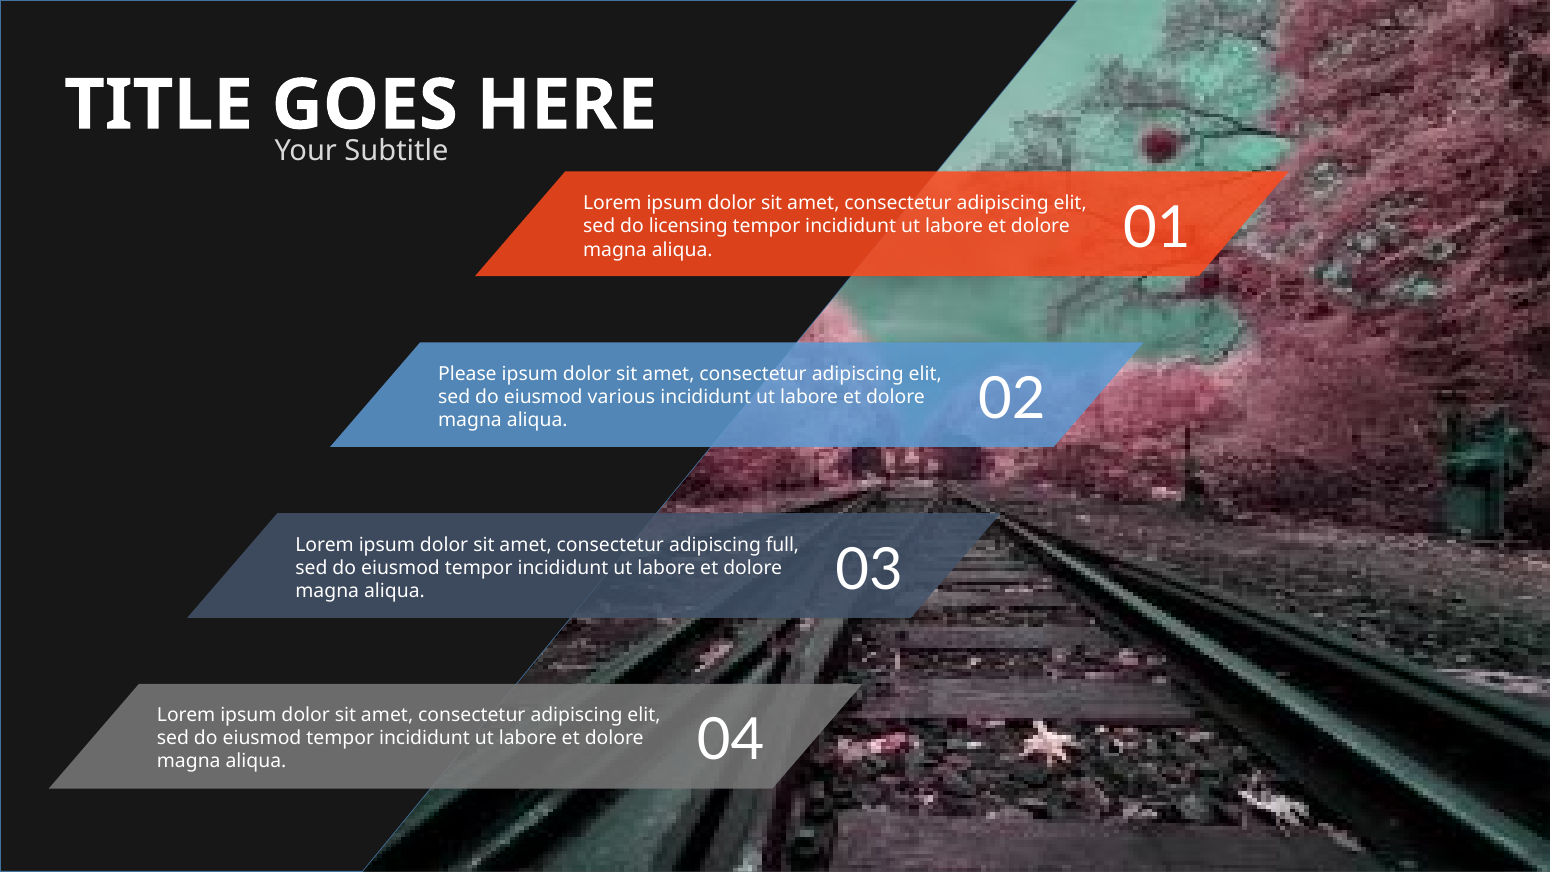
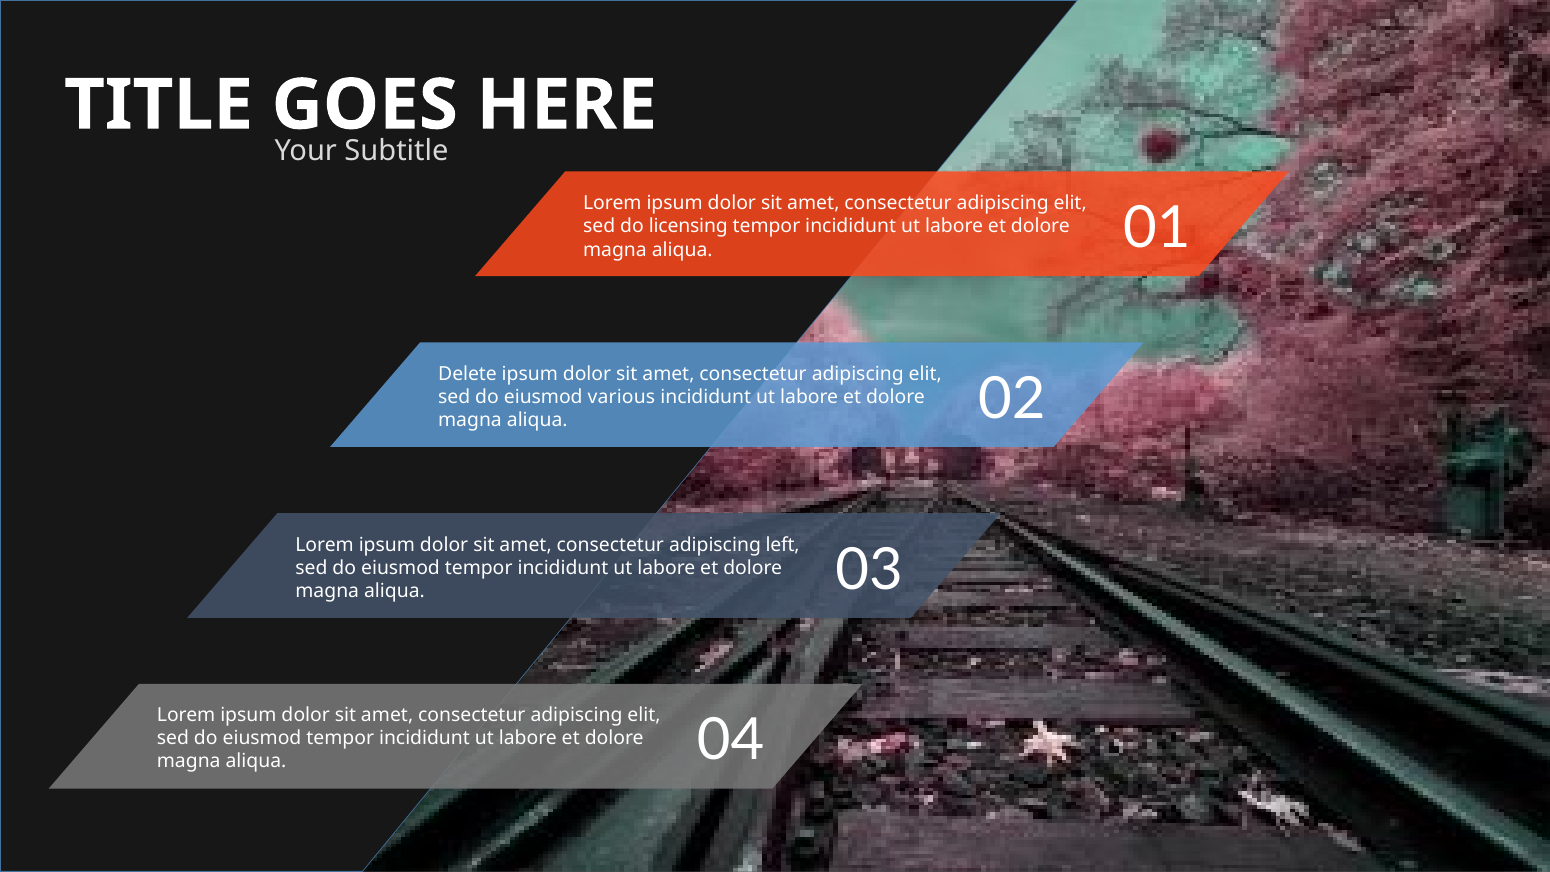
Please: Please -> Delete (467, 374)
full: full -> left (783, 545)
